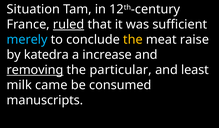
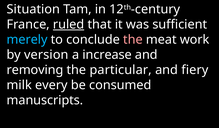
the colour: yellow -> pink (133, 40)
raise: raise -> work (195, 40)
katedra: katedra -> version (46, 55)
removing underline: present -> none (35, 70)
least: least -> fiery (195, 70)
came: came -> every (51, 85)
